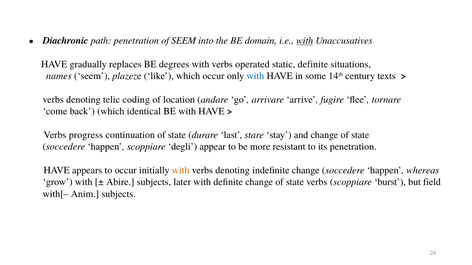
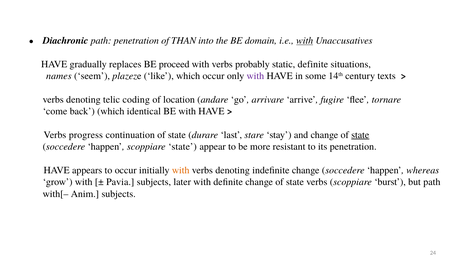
of SEEM: SEEM -> THAN (184, 41)
degrees: degrees -> proceed (174, 64)
operated: operated -> probably (252, 64)
with colour: blue -> purple (255, 76)
state underline: none -> present (360, 135)
scoppiare degli: degli -> state (182, 147)
Abire: Abire -> Pavia (120, 182)
but field: field -> path (432, 182)
